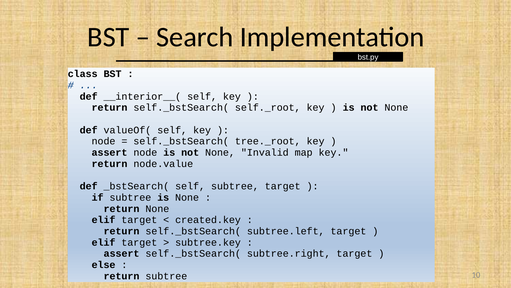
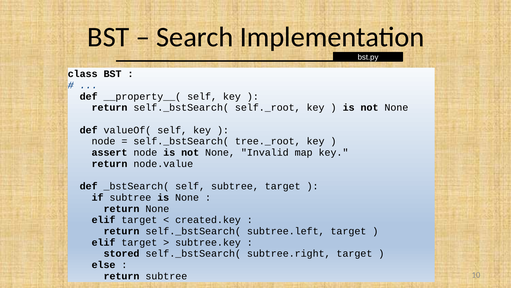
__interior__(: __interior__( -> __property__( (142, 96)
assert: assert -> stored (122, 253)
